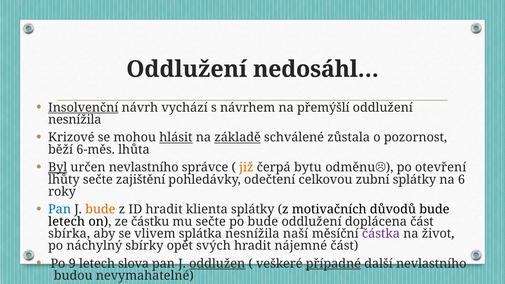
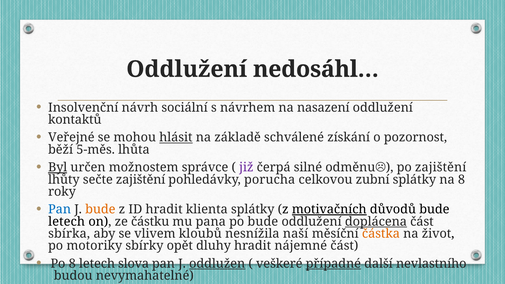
Insolvenční underline: present -> none (83, 108)
vychází: vychází -> sociální (185, 108)
přemýšlí: přemýšlí -> nasazení (323, 108)
nesnížila: nesnížila -> kontaktů (75, 120)
Krizové: Krizové -> Veřejné (71, 138)
základě underline: present -> none (238, 138)
zůstala: zůstala -> získání (349, 138)
6-měs: 6-měs -> 5-měs (96, 150)
určen nevlastního: nevlastního -> možnostem (144, 167)
již colour: orange -> purple (246, 167)
bytu: bytu -> silné (308, 167)
po otevření: otevření -> zajištění (441, 167)
odečtení: odečtení -> porucha (270, 180)
na 6: 6 -> 8 (461, 180)
motivačních underline: none -> present (329, 209)
mu sečte: sečte -> pana (211, 222)
doplácena underline: none -> present (376, 222)
splátka: splátka -> kloubů (200, 234)
částka colour: purple -> orange (381, 234)
náchylný: náchylný -> motoriky (94, 246)
svých: svých -> dluhy (214, 246)
Po 9: 9 -> 8 (72, 264)
